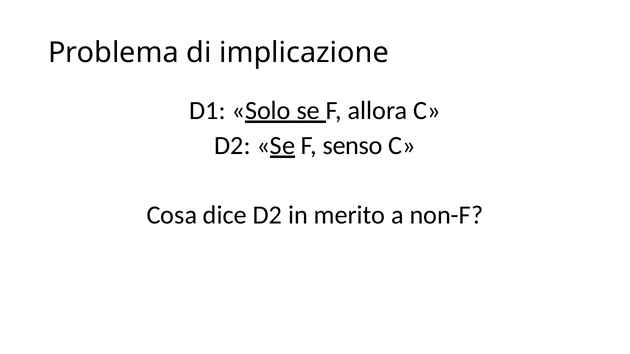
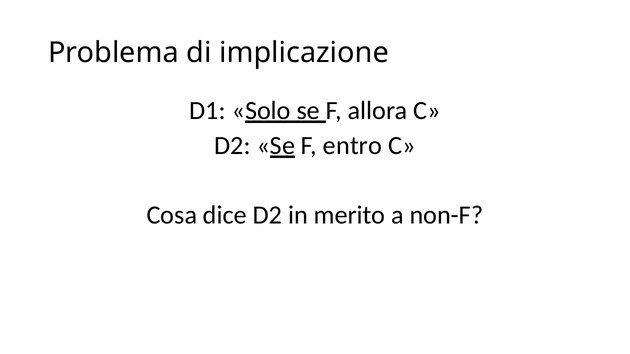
senso: senso -> entro (352, 146)
